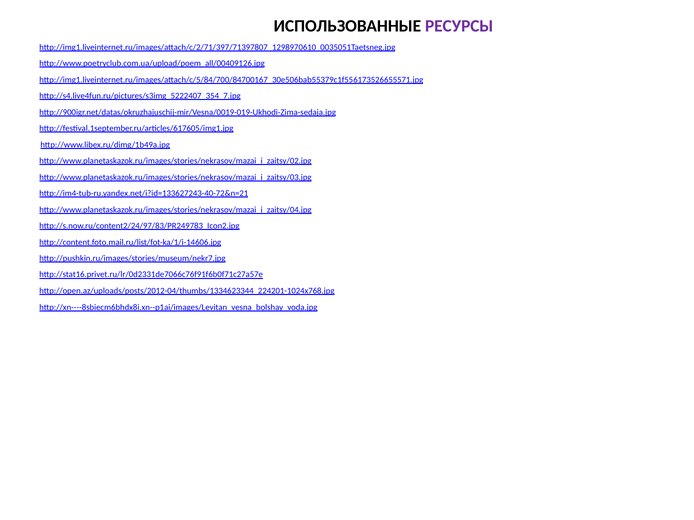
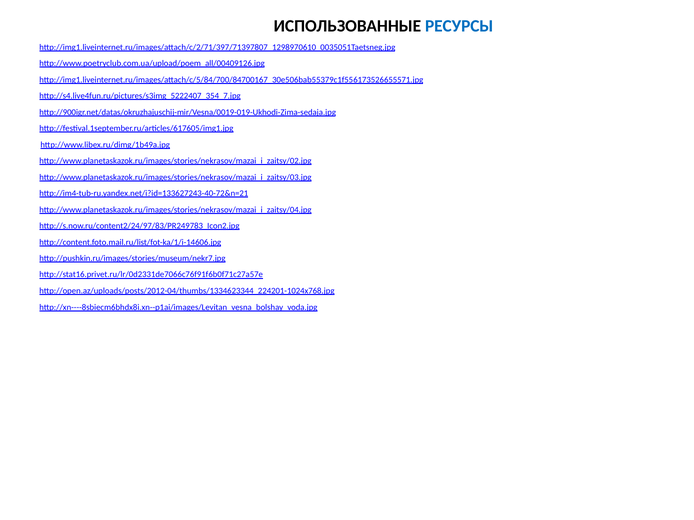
РЕСУРСЫ colour: purple -> blue (459, 26)
